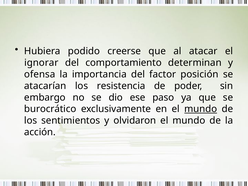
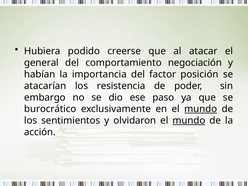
ignorar: ignorar -> general (41, 63)
determinan: determinan -> negociación (195, 63)
ofensa: ofensa -> habían (40, 74)
mundo underline: none -> present (189, 121)
